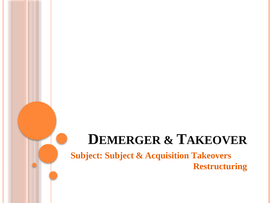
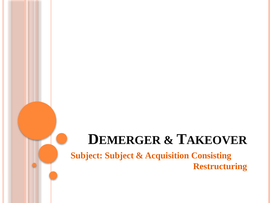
Takeovers: Takeovers -> Consisting (211, 155)
